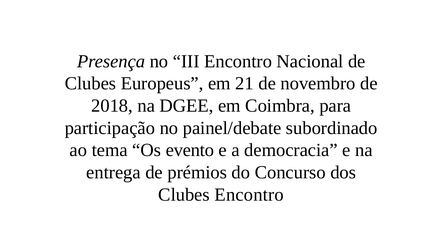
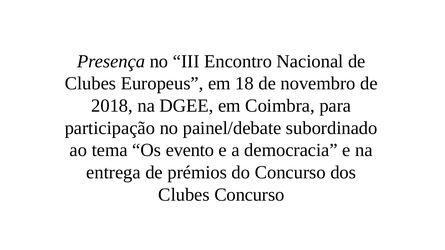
21: 21 -> 18 (245, 84)
Clubes Encontro: Encontro -> Concurso (249, 195)
